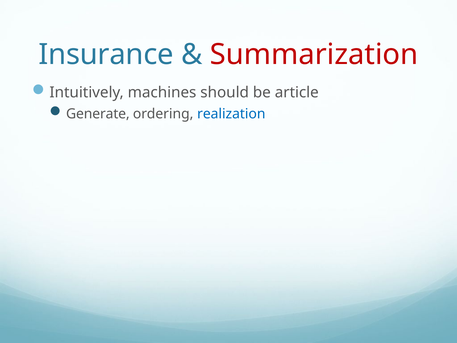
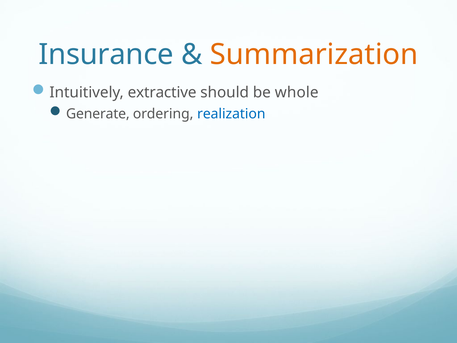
Summarization colour: red -> orange (314, 54)
machines: machines -> extractive (162, 92)
article: article -> whole (297, 92)
